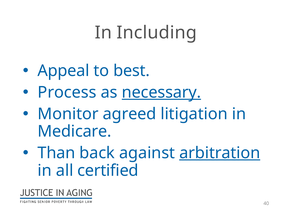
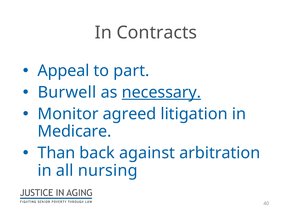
Including: Including -> Contracts (157, 33)
best: best -> part (131, 71)
Process: Process -> Burwell (67, 92)
arbitration underline: present -> none (220, 153)
certified: certified -> nursing (108, 171)
